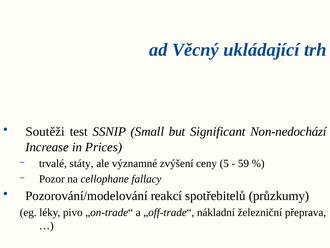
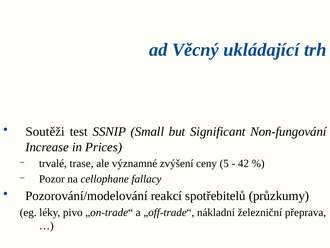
Non-nedochází: Non-nedochází -> Non-fungování (288, 131)
státy: státy -> trase (82, 163)
59: 59 -> 42 (243, 163)
